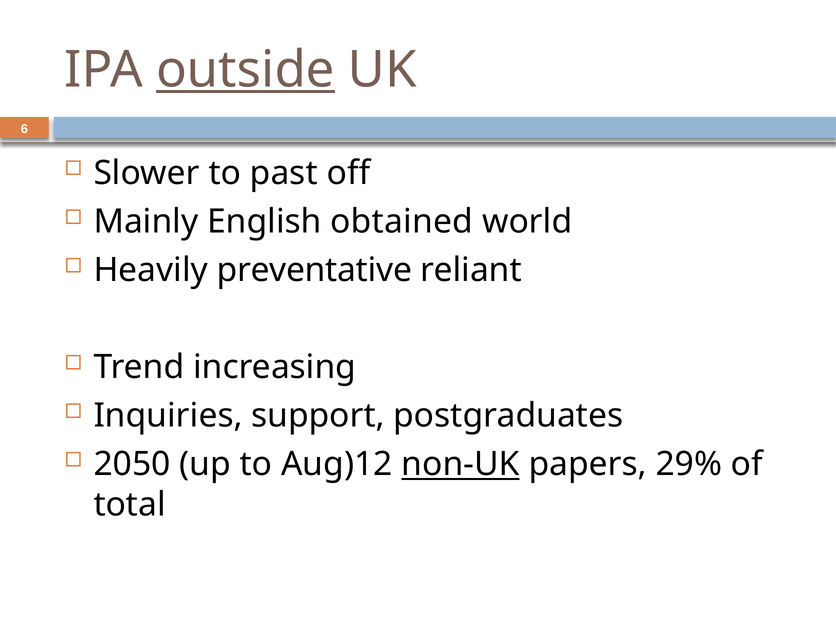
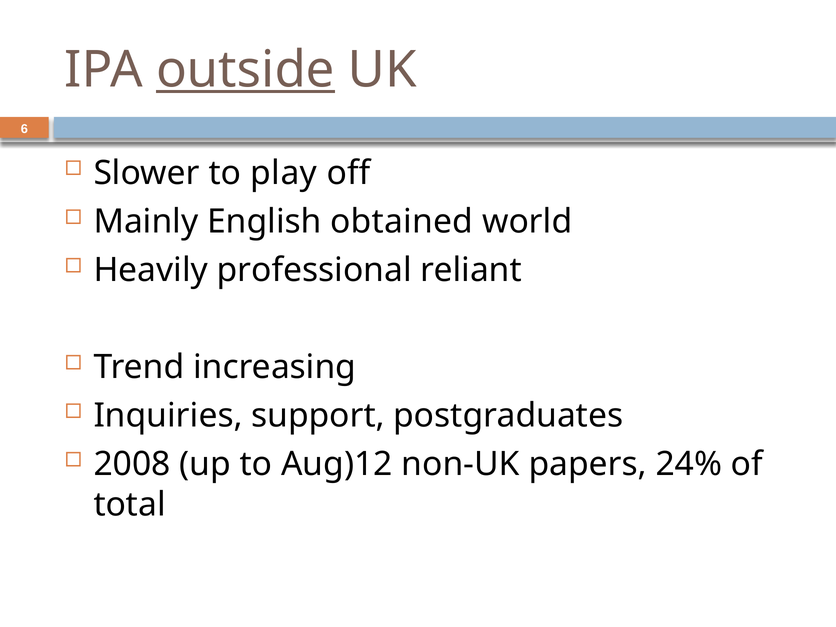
past: past -> play (284, 173)
preventative: preventative -> professional (314, 270)
2050: 2050 -> 2008 (132, 464)
non-UK underline: present -> none (461, 464)
29%: 29% -> 24% (689, 464)
